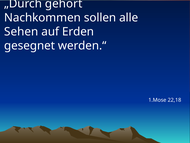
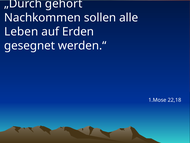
Sehen: Sehen -> Leben (21, 32)
